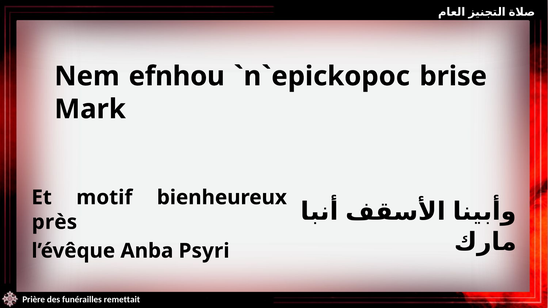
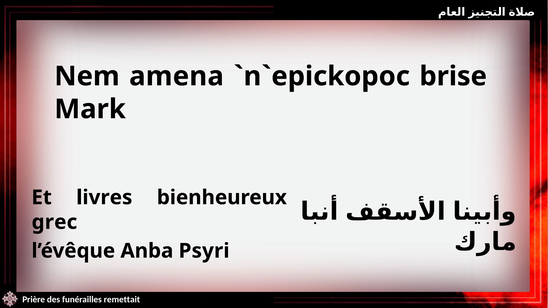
efnhou: efnhou -> amena (176, 76)
motif: motif -> livres (104, 198)
près: près -> grec (54, 222)
